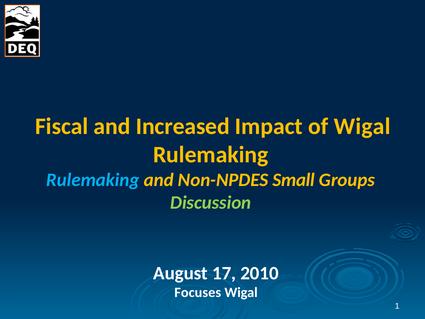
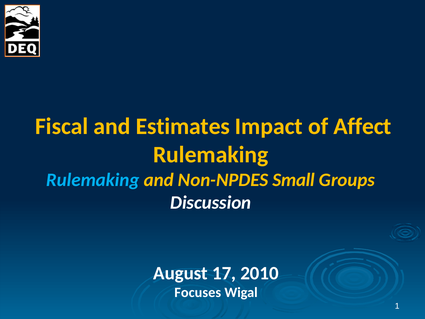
Increased: Increased -> Estimates (183, 126)
of Wigal: Wigal -> Affect (362, 126)
Discussion colour: light green -> white (211, 202)
